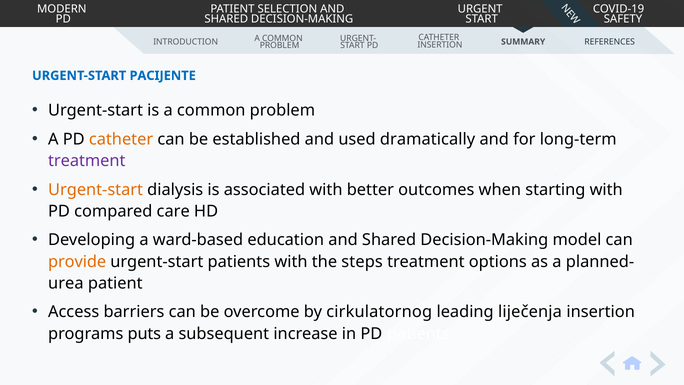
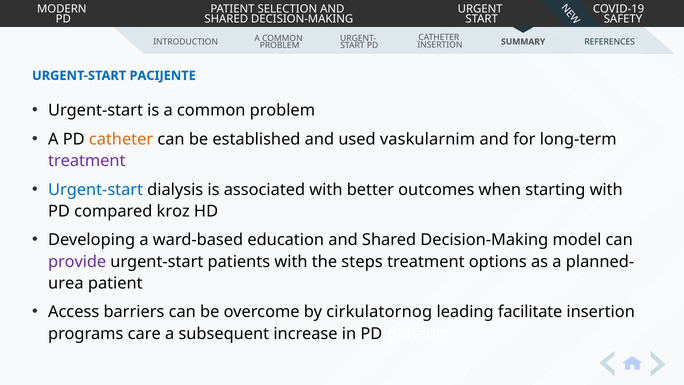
dramatically: dramatically -> vaskularnim (428, 139)
Urgent-start colour: orange -> blue (96, 190)
care: care -> kroz (173, 211)
provide colour: orange -> purple (77, 261)
liječenja: liječenja -> facilitate (530, 312)
puts: puts -> care (144, 333)
